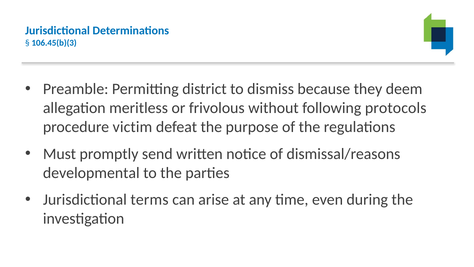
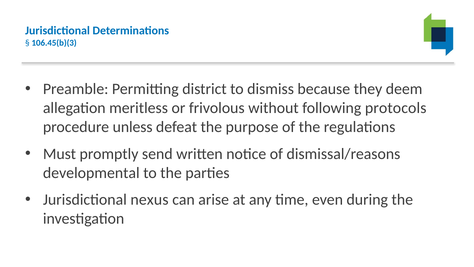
victim: victim -> unless (133, 127)
terms: terms -> nexus (149, 199)
